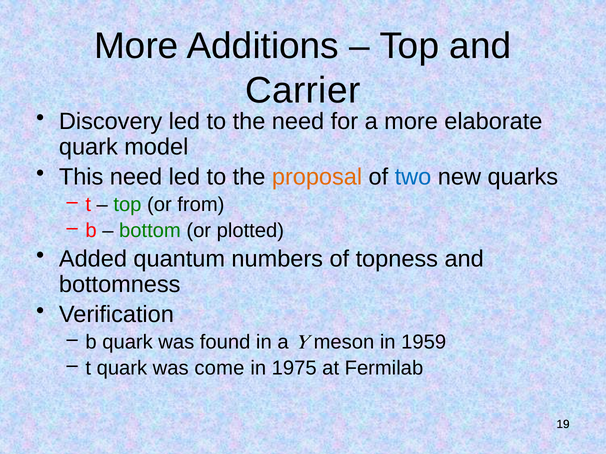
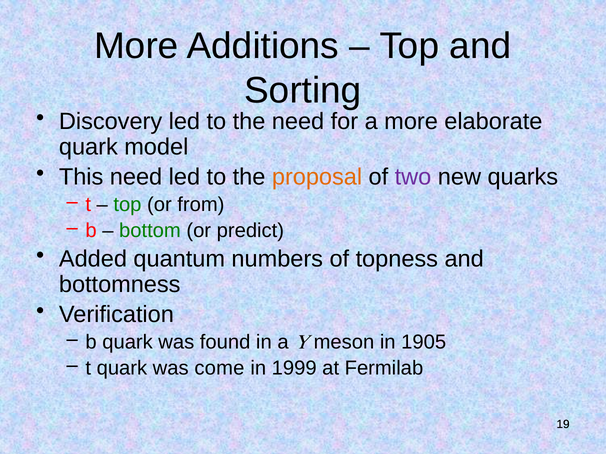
Carrier: Carrier -> Sorting (303, 90)
two colour: blue -> purple (413, 177)
plotted: plotted -> predict (250, 231)
1959: 1959 -> 1905 (424, 342)
1975: 1975 -> 1999 (294, 368)
